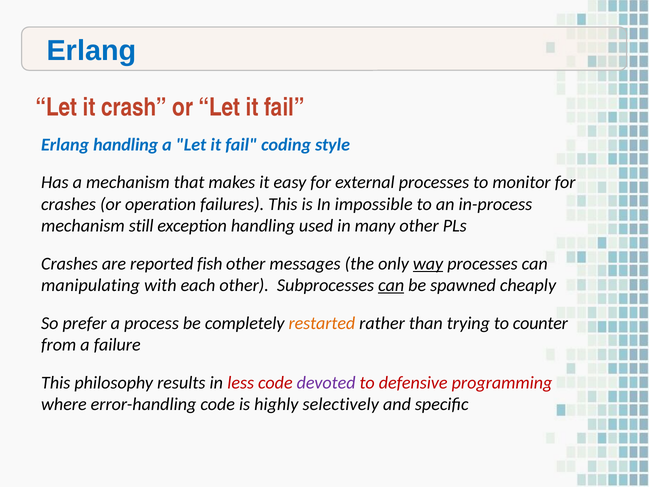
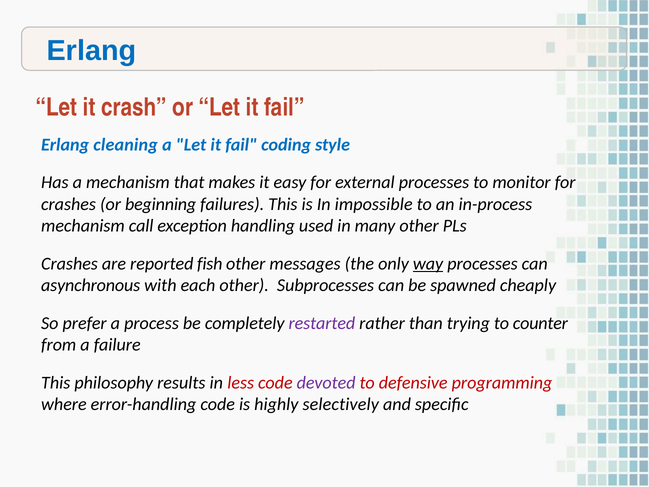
Erlang handling: handling -> cleaning (126, 145)
operation: operation -> beginning (161, 204)
still: still -> call (141, 226)
manipulating: manipulating -> asynchronous (91, 285)
can underline: present -> none (391, 285)
restarted colour: orange -> purple (322, 323)
